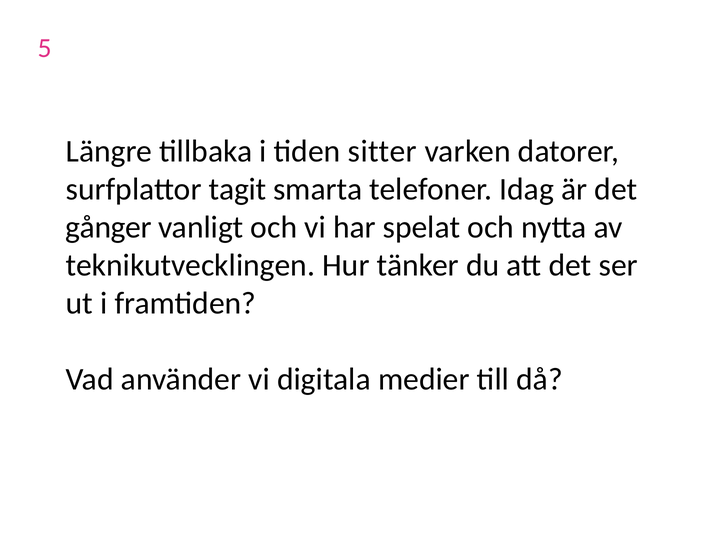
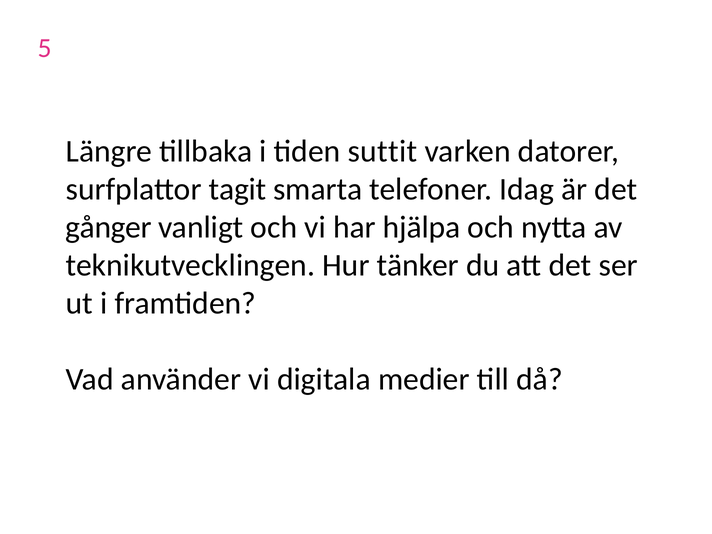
sitter: sitter -> suttit (382, 152)
spelat: spelat -> hjälpa (422, 227)
